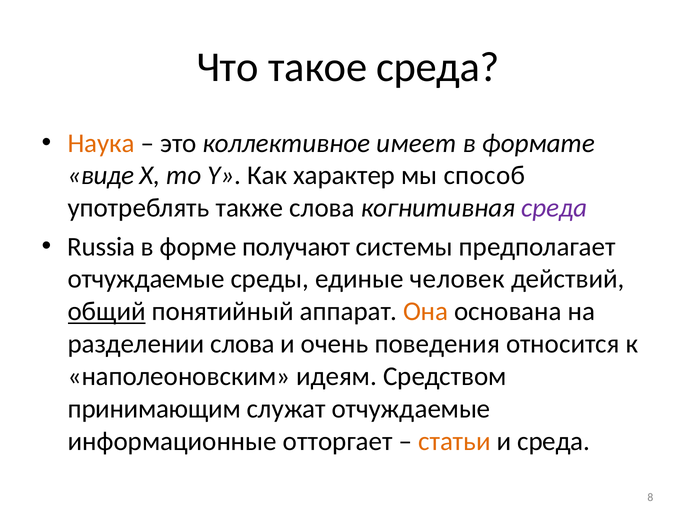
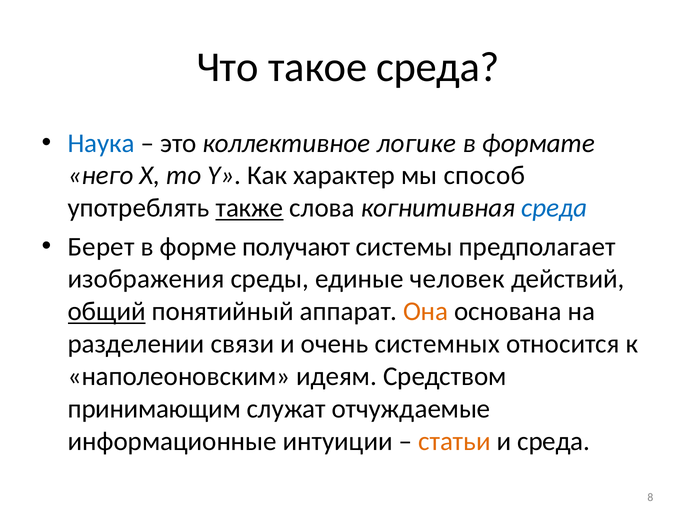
Наука colour: orange -> blue (101, 143)
имеет: имеет -> логике (416, 143)
виде: виде -> него (101, 176)
также underline: none -> present (250, 208)
среда colour: purple -> blue (554, 208)
Russia: Russia -> Берет (101, 247)
отчуждаемые: отчуждаемые -> изображения (146, 279)
разделении слова: слова -> связи (242, 344)
поведения: поведения -> системных (437, 344)
отторгает: отторгает -> интуиции (338, 441)
